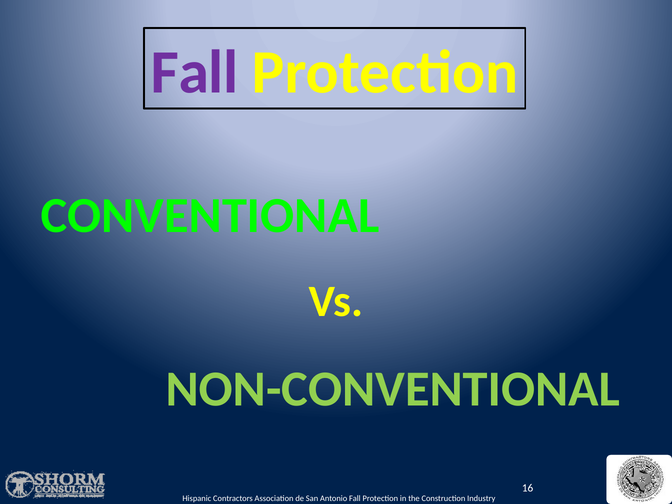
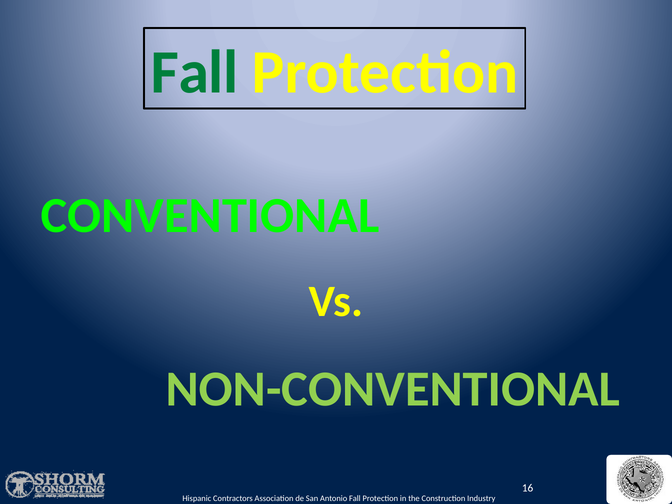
Fall colour: purple -> green (195, 73)
